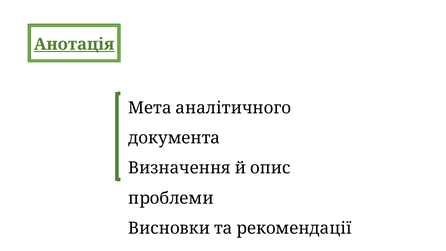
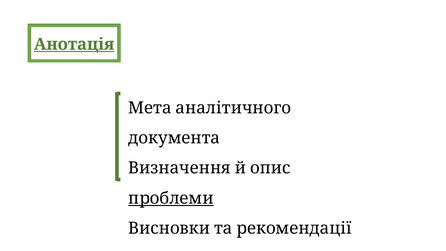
проблеми underline: none -> present (171, 198)
